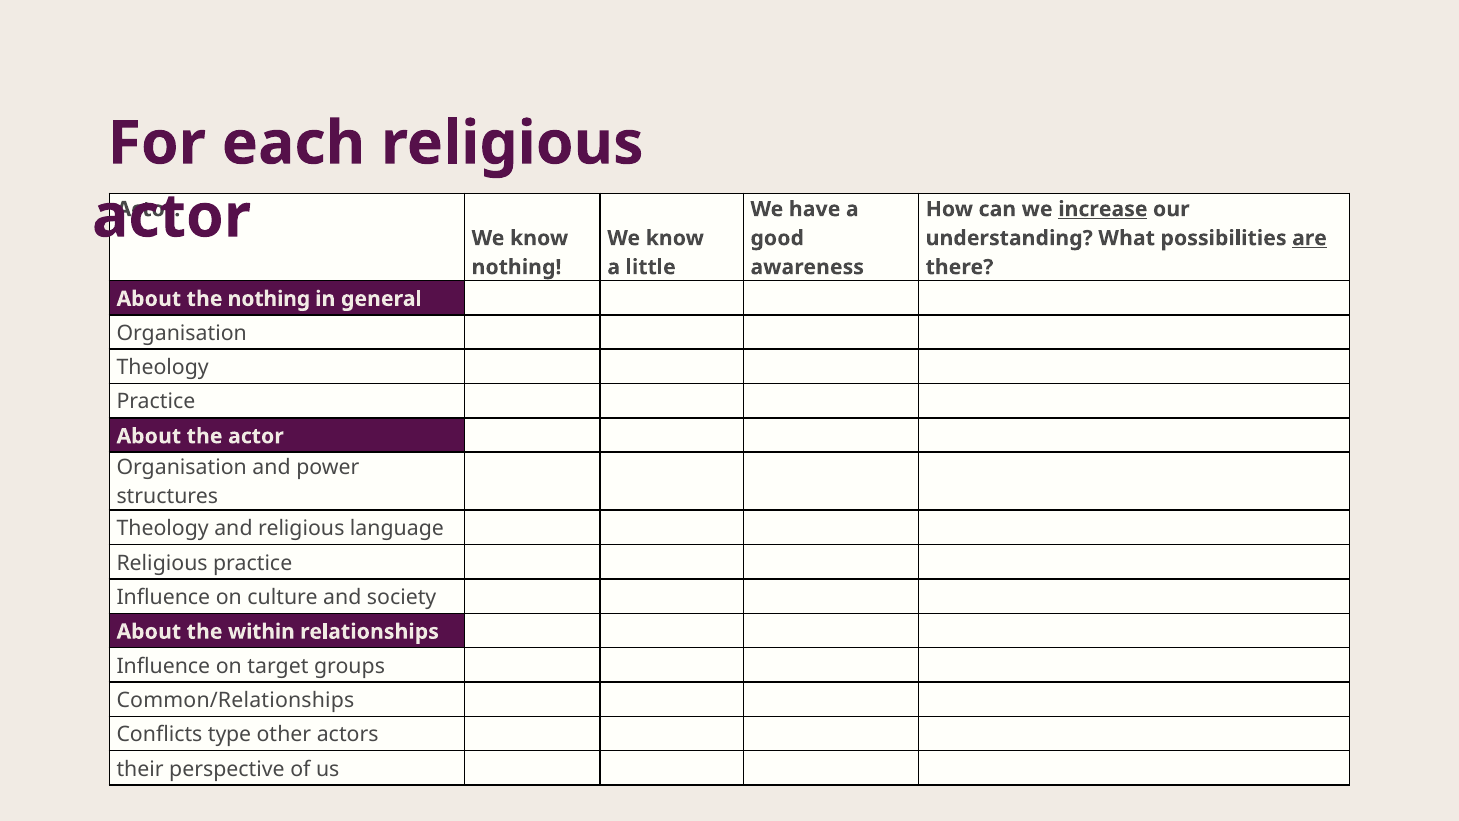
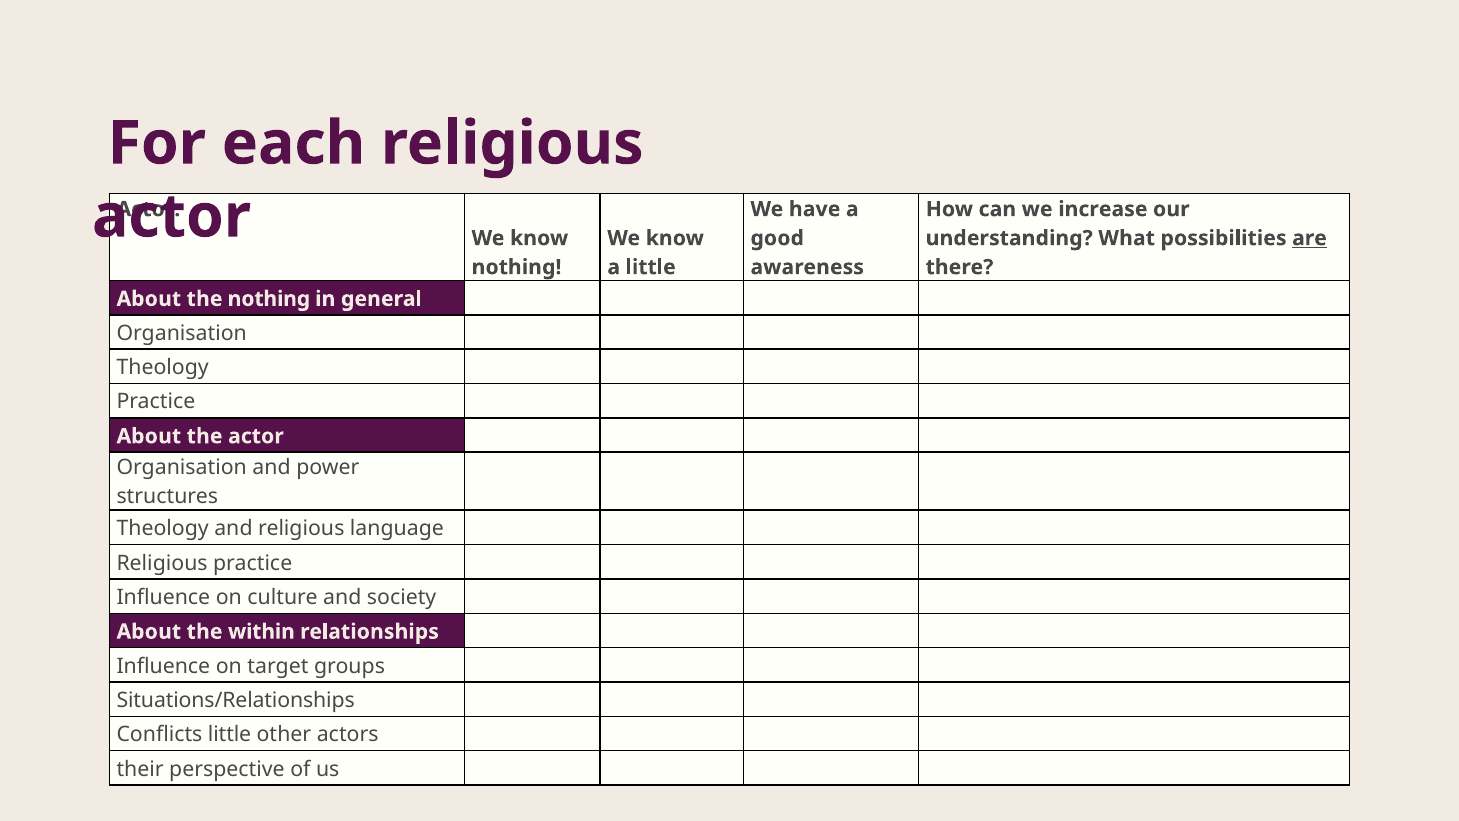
increase underline: present -> none (1103, 209)
Common/Relationships: Common/Relationships -> Situations/Relationships (236, 700)
Conflicts type: type -> little (230, 734)
